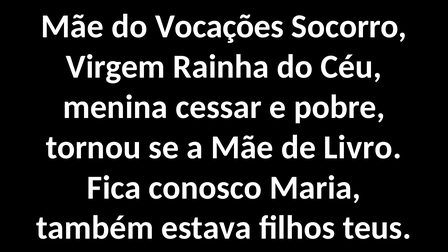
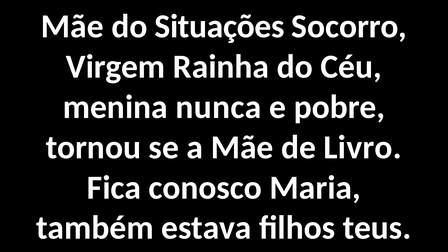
Vocações: Vocações -> Situações (219, 26)
cessar: cessar -> nunca (218, 107)
